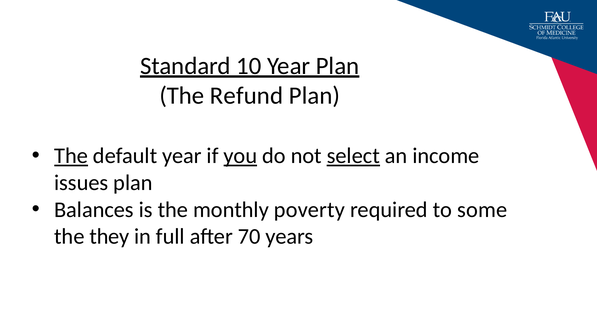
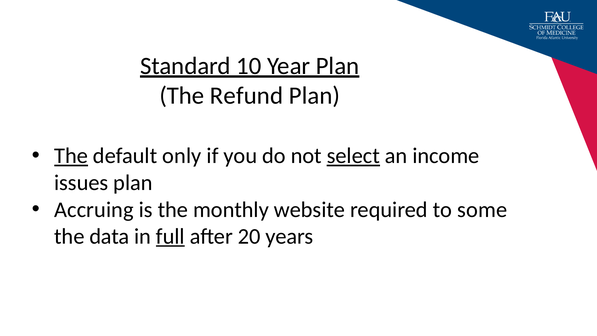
default year: year -> only (182, 156)
you underline: present -> none (240, 156)
Balances: Balances -> Accruing (94, 210)
poverty: poverty -> website (309, 210)
they: they -> data (109, 236)
full underline: none -> present (170, 236)
70: 70 -> 20 (249, 236)
